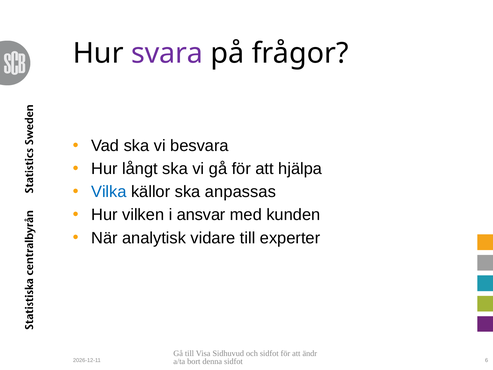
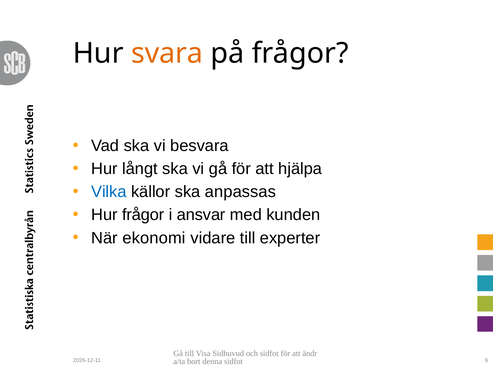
svara colour: purple -> orange (167, 53)
Hur vilken: vilken -> frågor (143, 215)
analytisk: analytisk -> ekonomi (154, 238)
